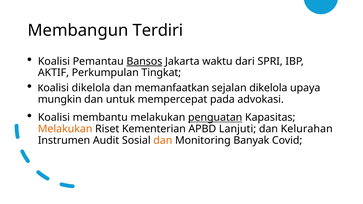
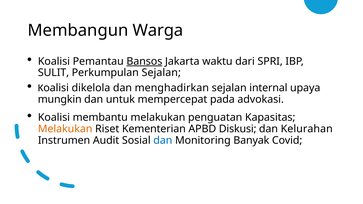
Terdiri: Terdiri -> Warga (158, 31)
AKTIF: AKTIF -> SULIT (53, 73)
Perkumpulan Tingkat: Tingkat -> Sejalan (161, 73)
memanfaatkan: memanfaatkan -> menghadirkan (172, 88)
sejalan dikelola: dikelola -> internal (268, 88)
penguatan underline: present -> none (215, 118)
Lanjuti: Lanjuti -> Diskusi (238, 129)
dan colour: orange -> blue (163, 140)
